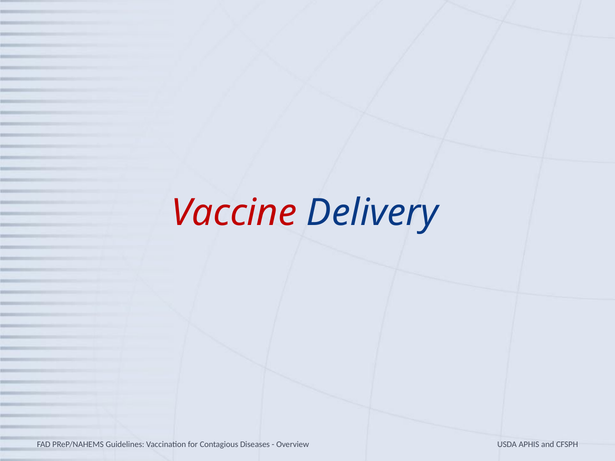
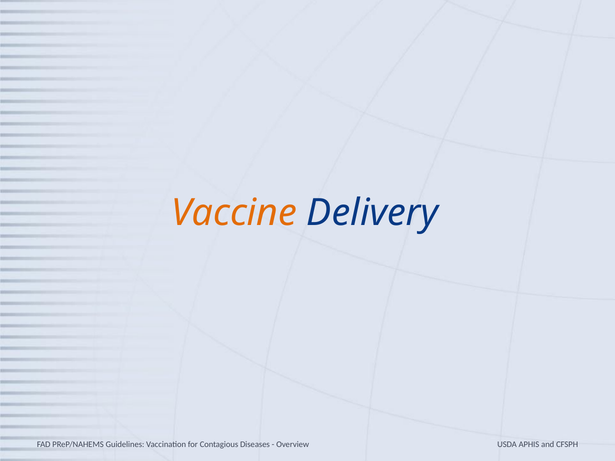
Vaccine colour: red -> orange (234, 213)
